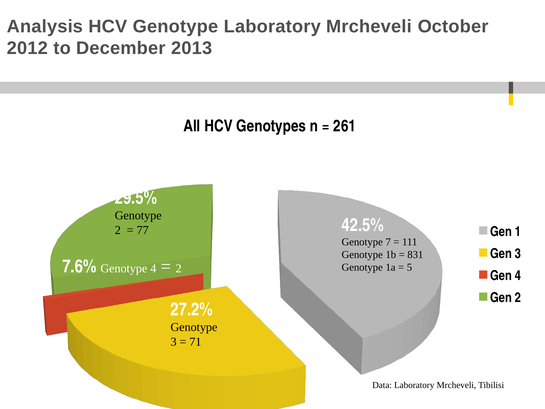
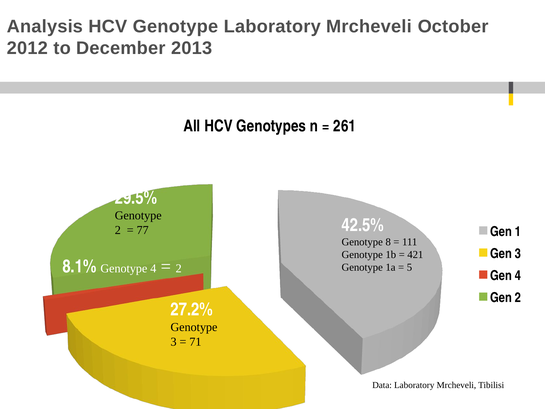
7: 7 -> 8 (388, 242)
831: 831 -> 421 (415, 254)
7.6%: 7.6% -> 8.1% (79, 266)
